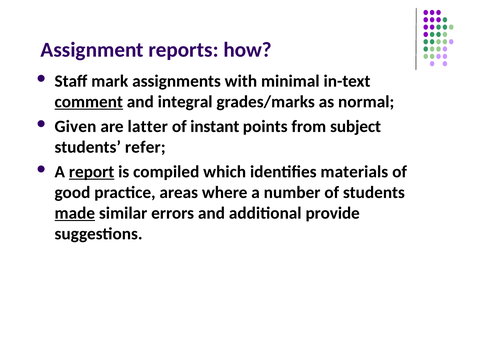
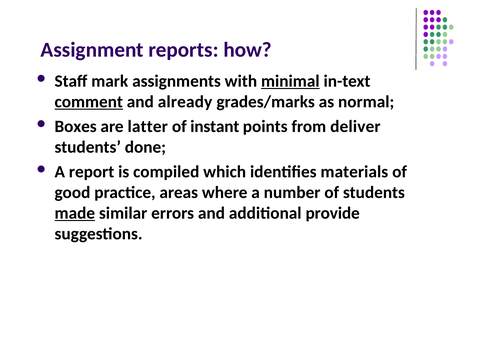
minimal underline: none -> present (290, 81)
integral: integral -> already (185, 102)
Given: Given -> Boxes (76, 127)
subject: subject -> deliver (355, 127)
refer: refer -> done (145, 147)
report underline: present -> none (92, 172)
